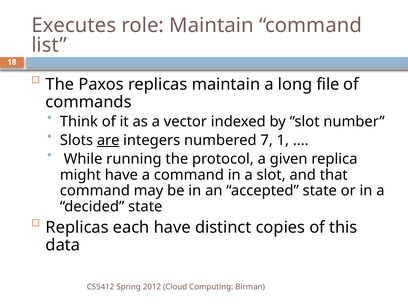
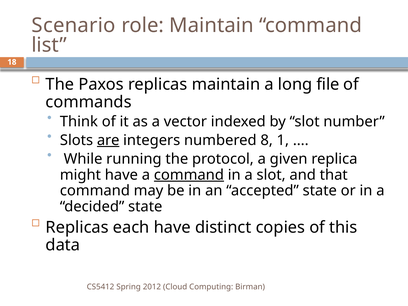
Executes: Executes -> Scenario (74, 26)
7: 7 -> 8 (267, 140)
command underline: none -> present (189, 175)
